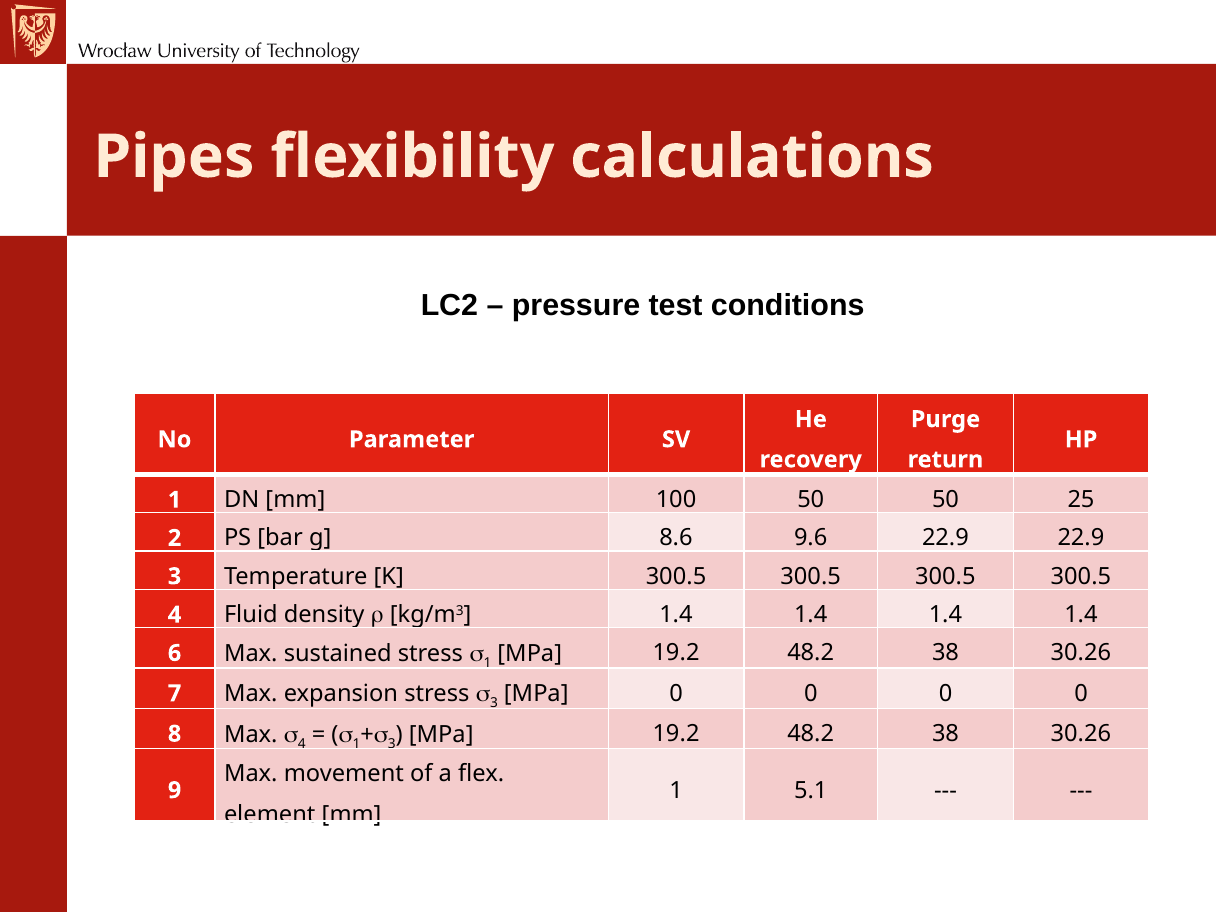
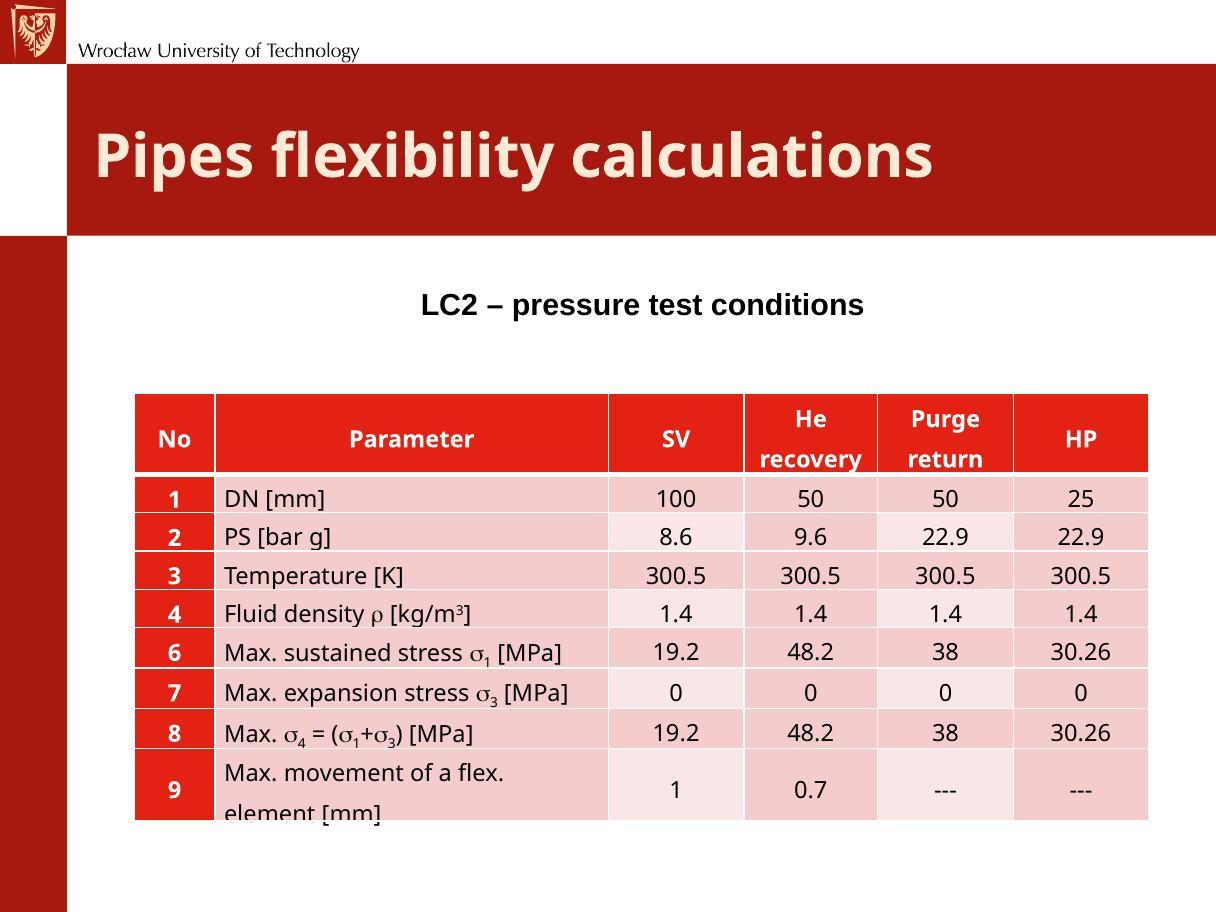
5.1: 5.1 -> 0.7 (811, 790)
